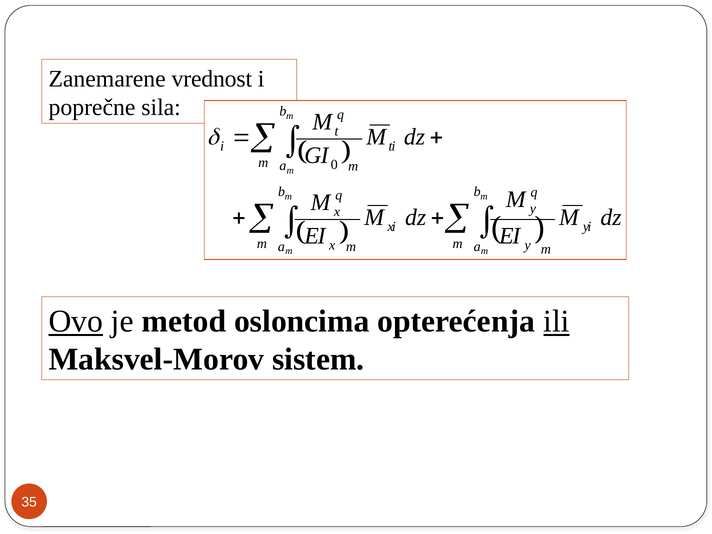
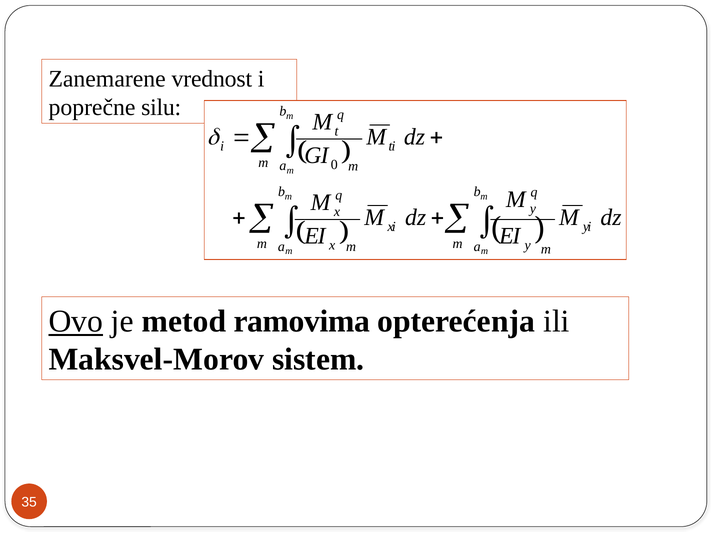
sila: sila -> silu (161, 107)
osloncima: osloncima -> ramovima (302, 321)
ili underline: present -> none (557, 321)
